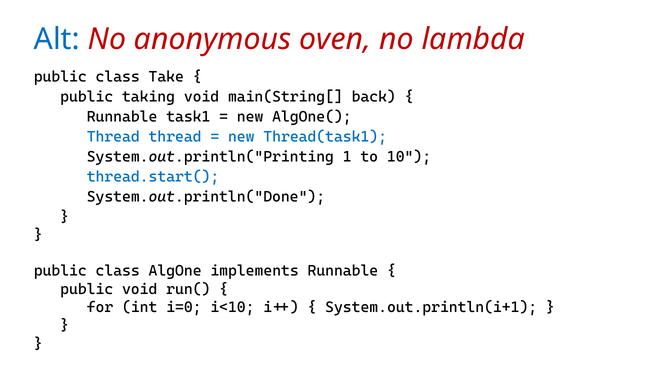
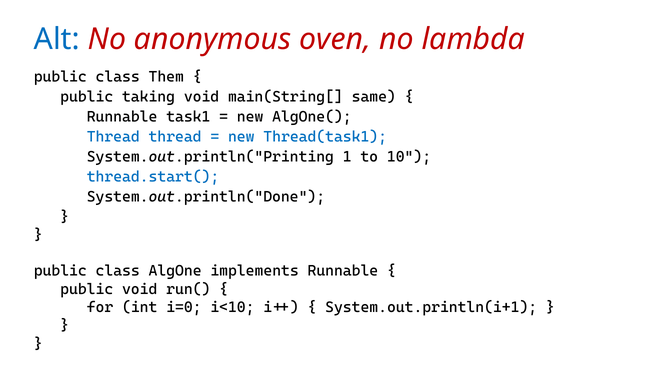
Take: Take -> Them (166, 77)
back: back -> same (374, 97)
